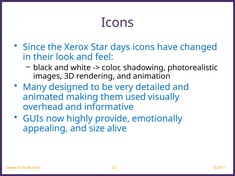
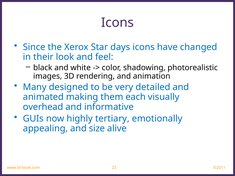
used: used -> each (136, 97)
provide: provide -> tertiary (112, 119)
